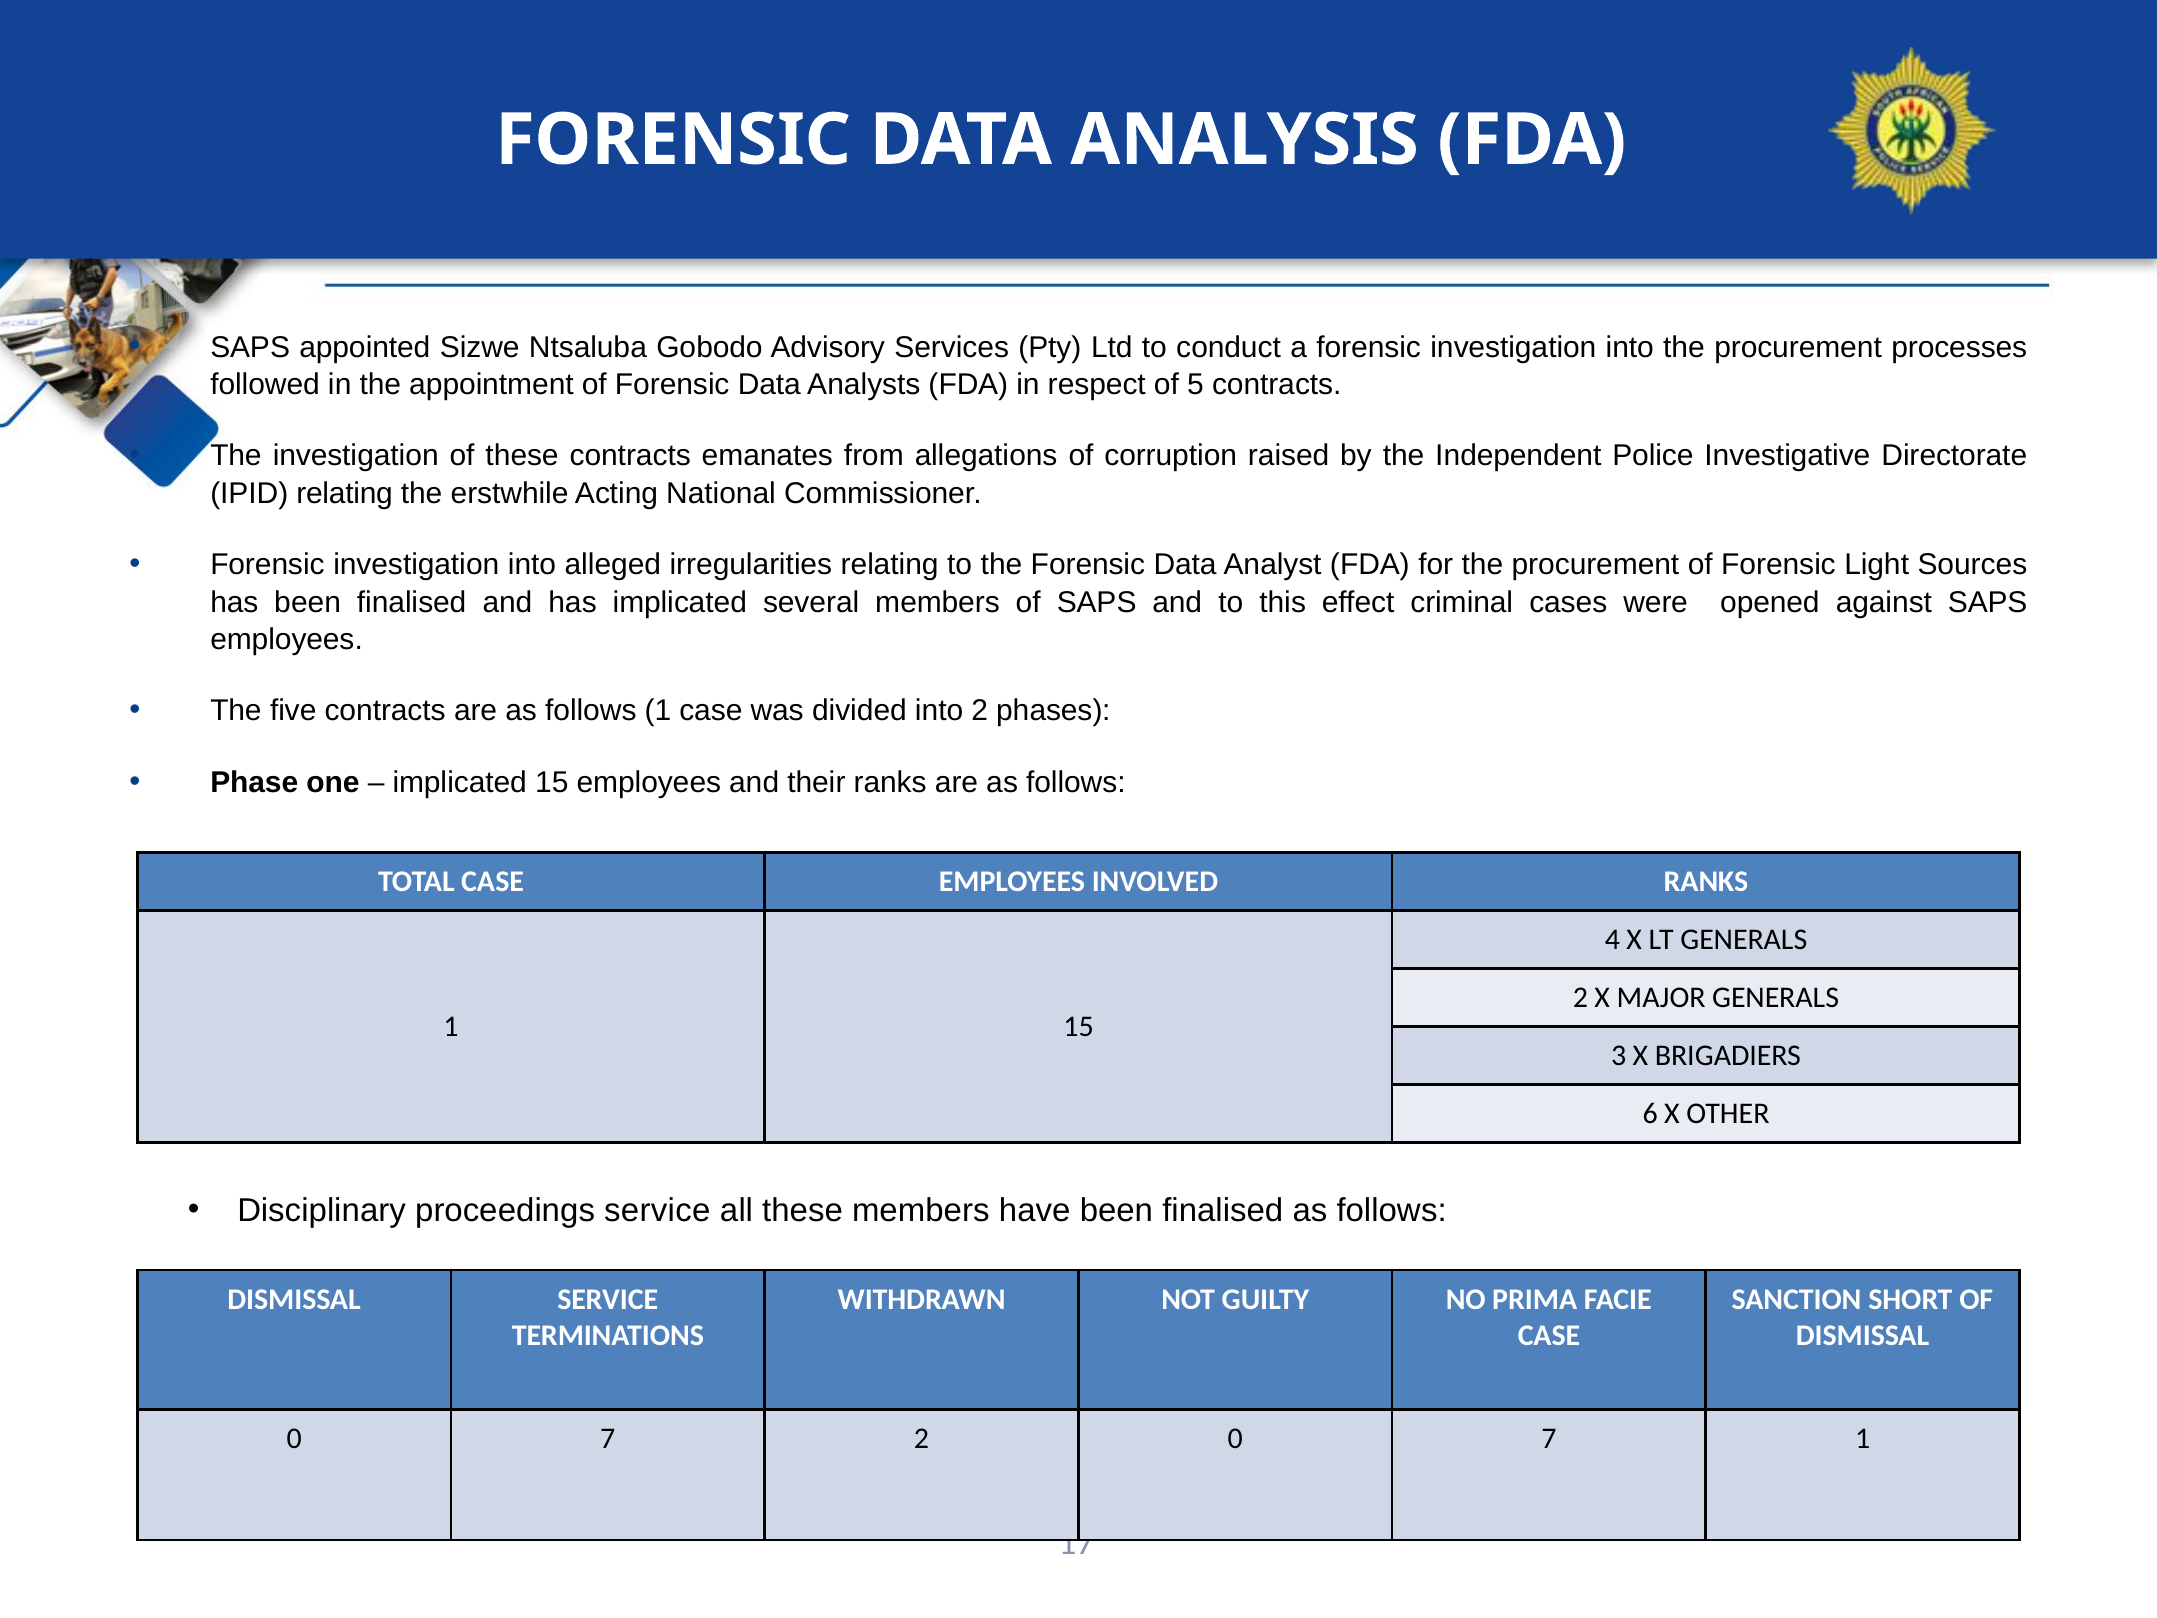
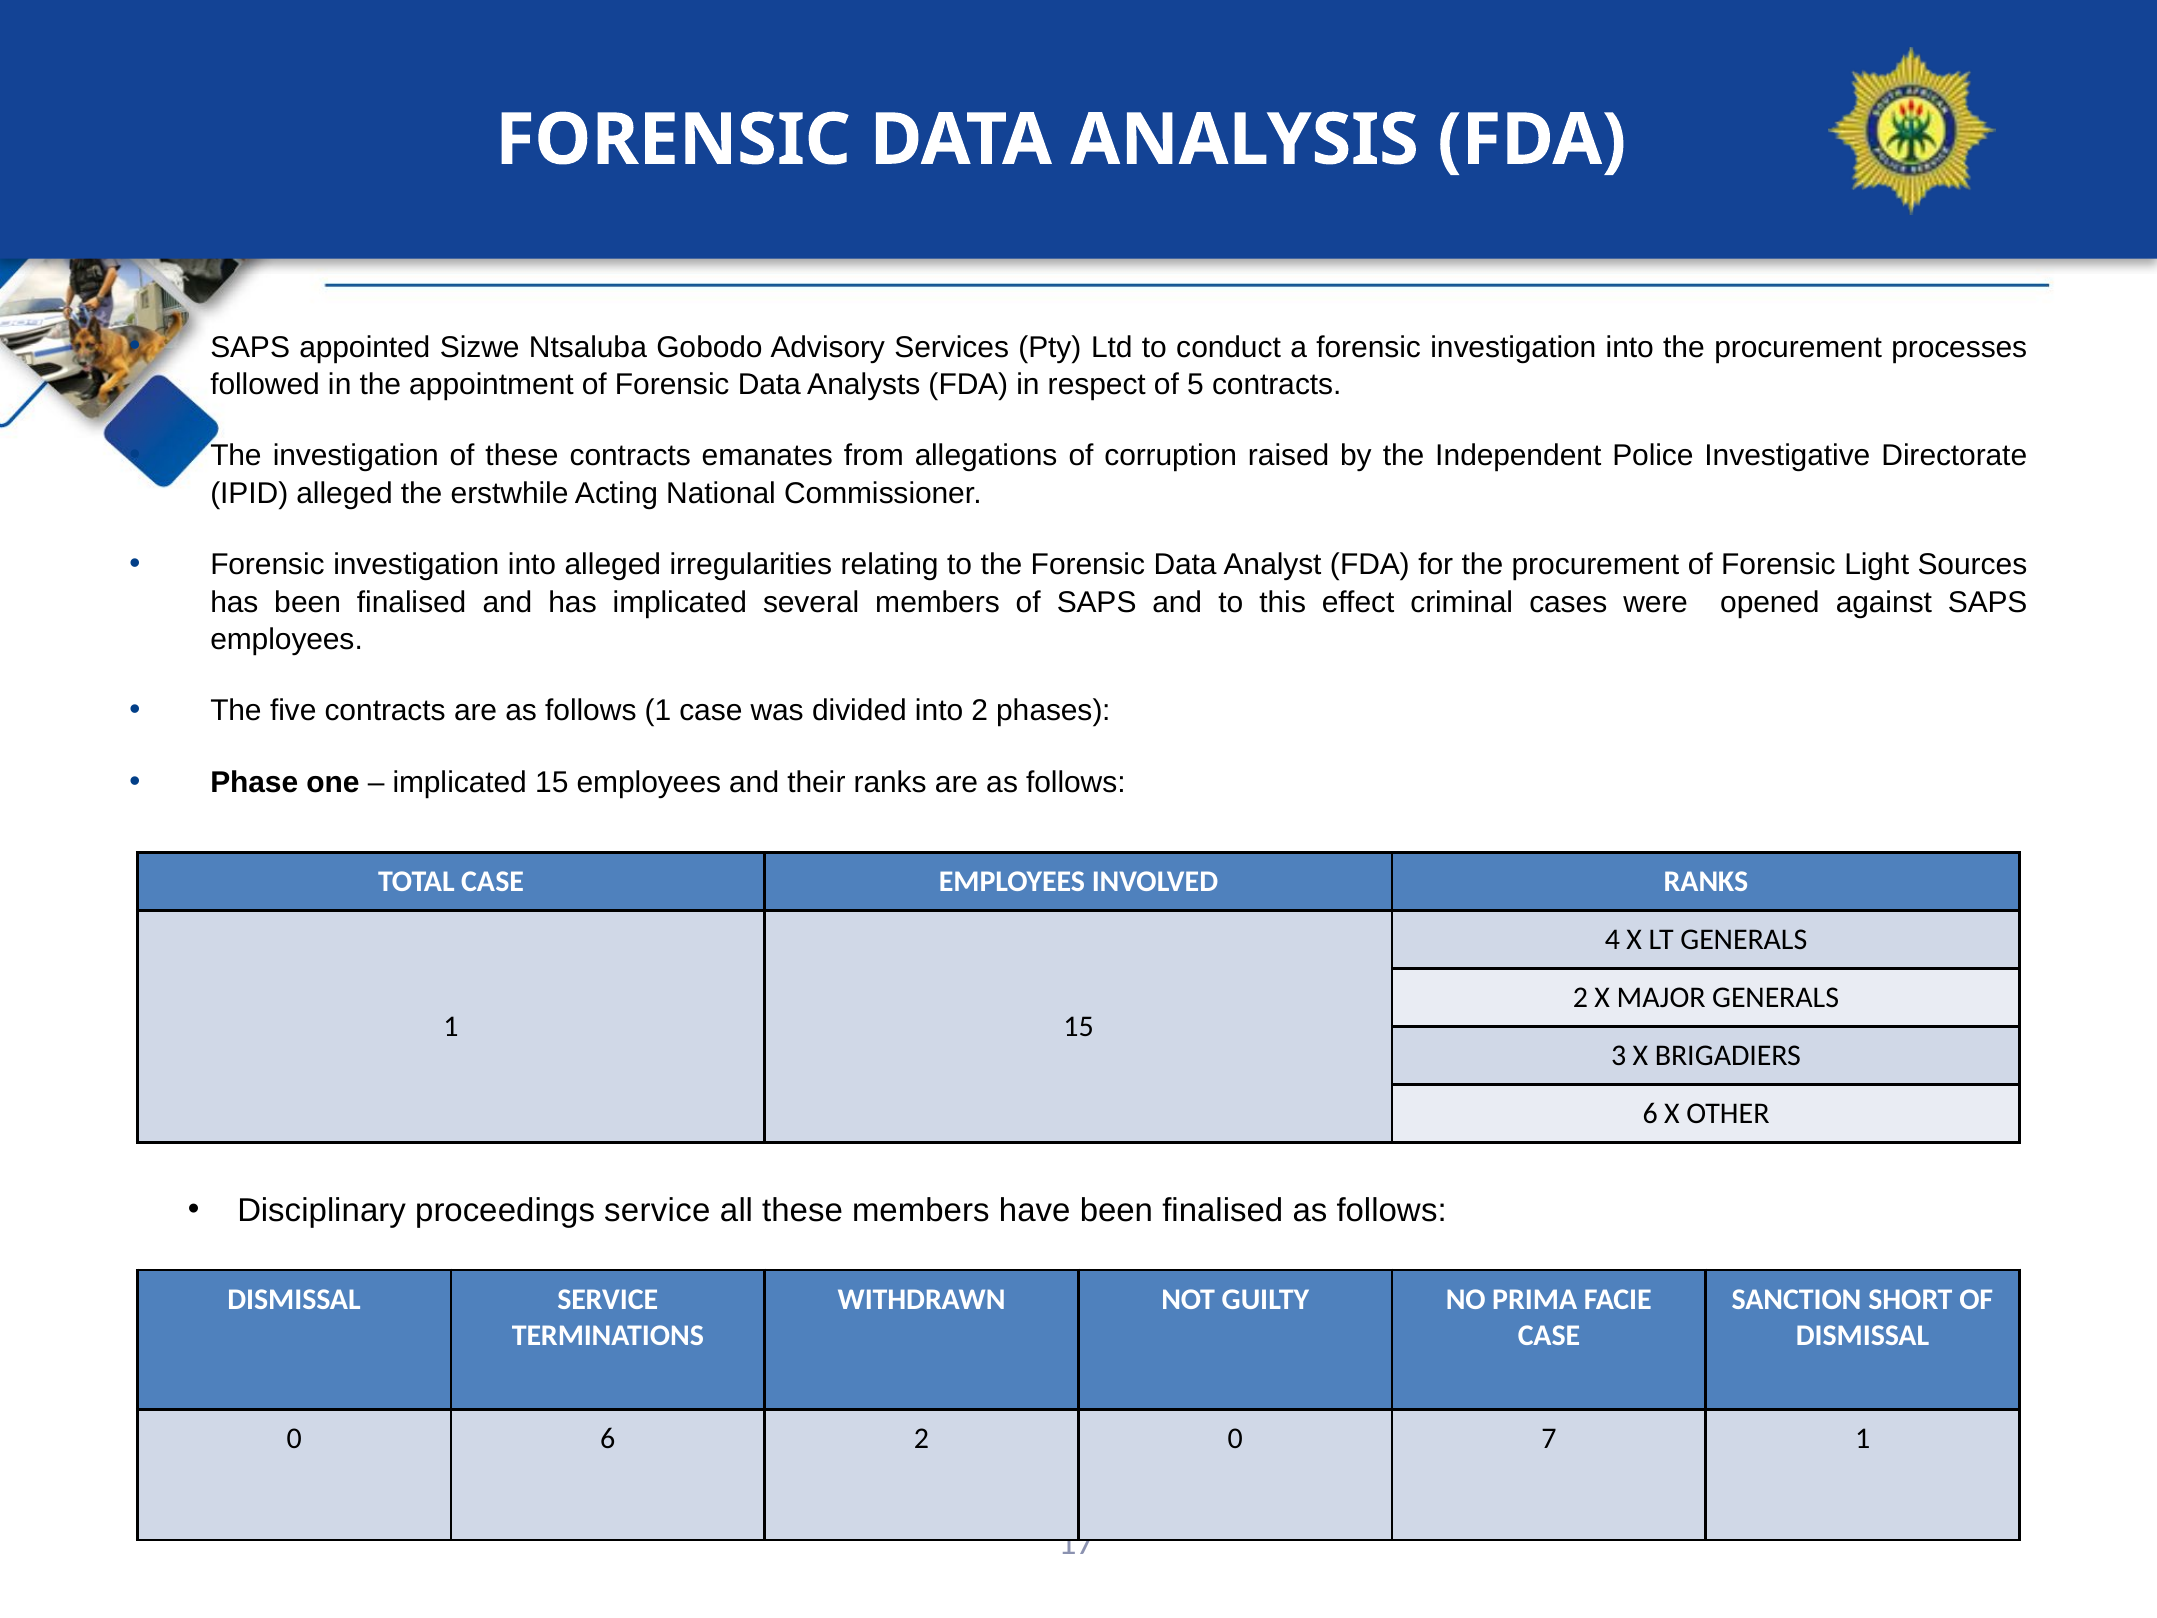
IPID relating: relating -> alleged (344, 493)
7: 7 -> 6 (608, 1439)
